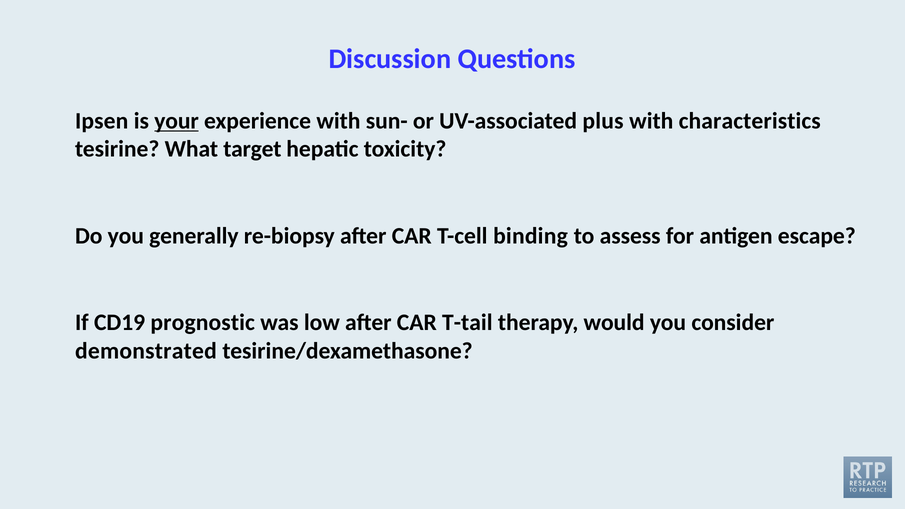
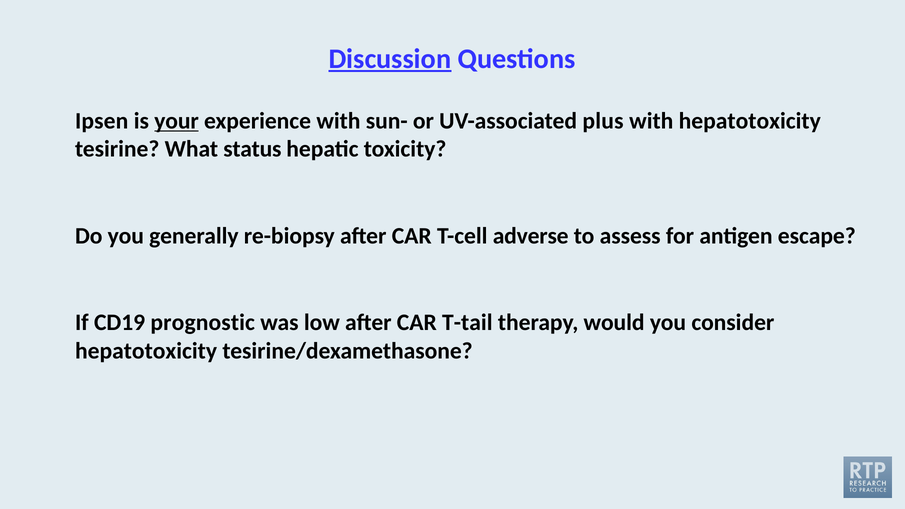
Discussion underline: none -> present (390, 59)
with characteristics: characteristics -> hepatotoxicity (750, 121)
target: target -> status (252, 149)
binding: binding -> adverse (531, 236)
demonstrated: demonstrated -> hepatotoxicity (146, 351)
